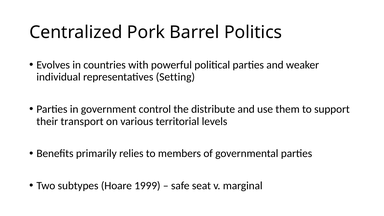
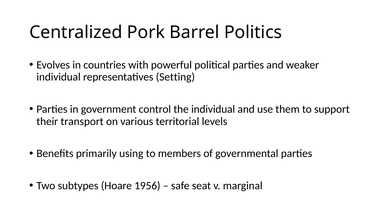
the distribute: distribute -> individual (213, 109)
relies: relies -> using (131, 154)
1999: 1999 -> 1956 (147, 186)
